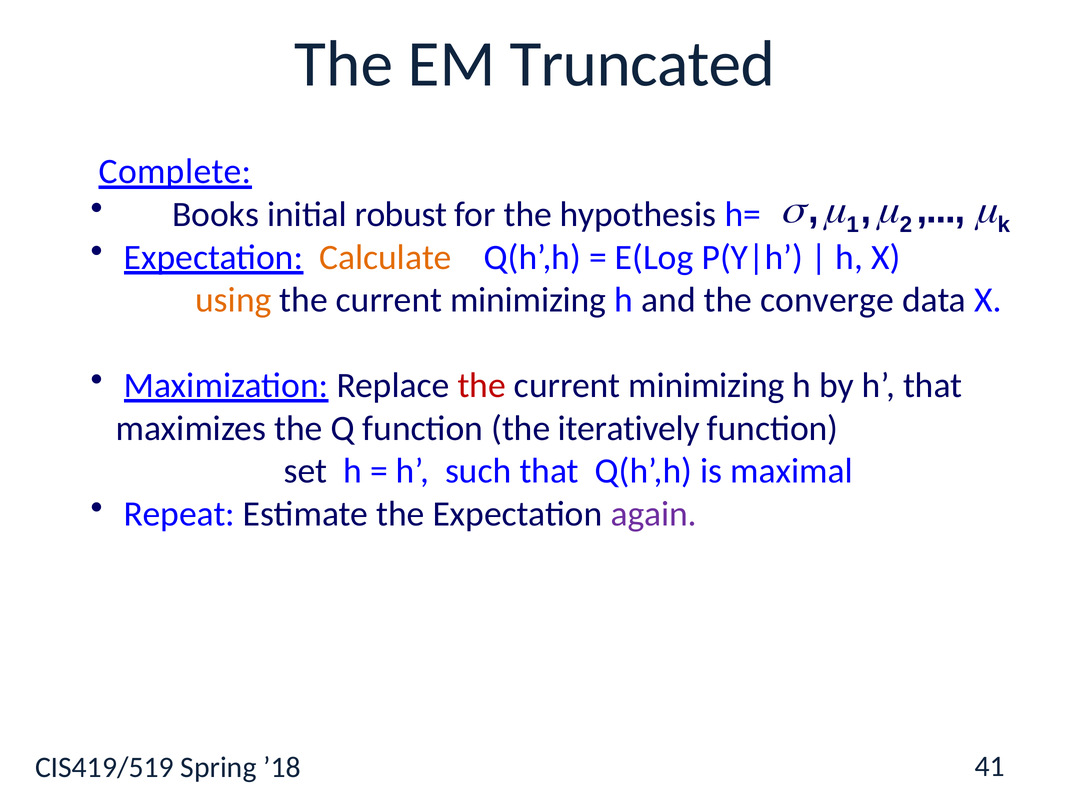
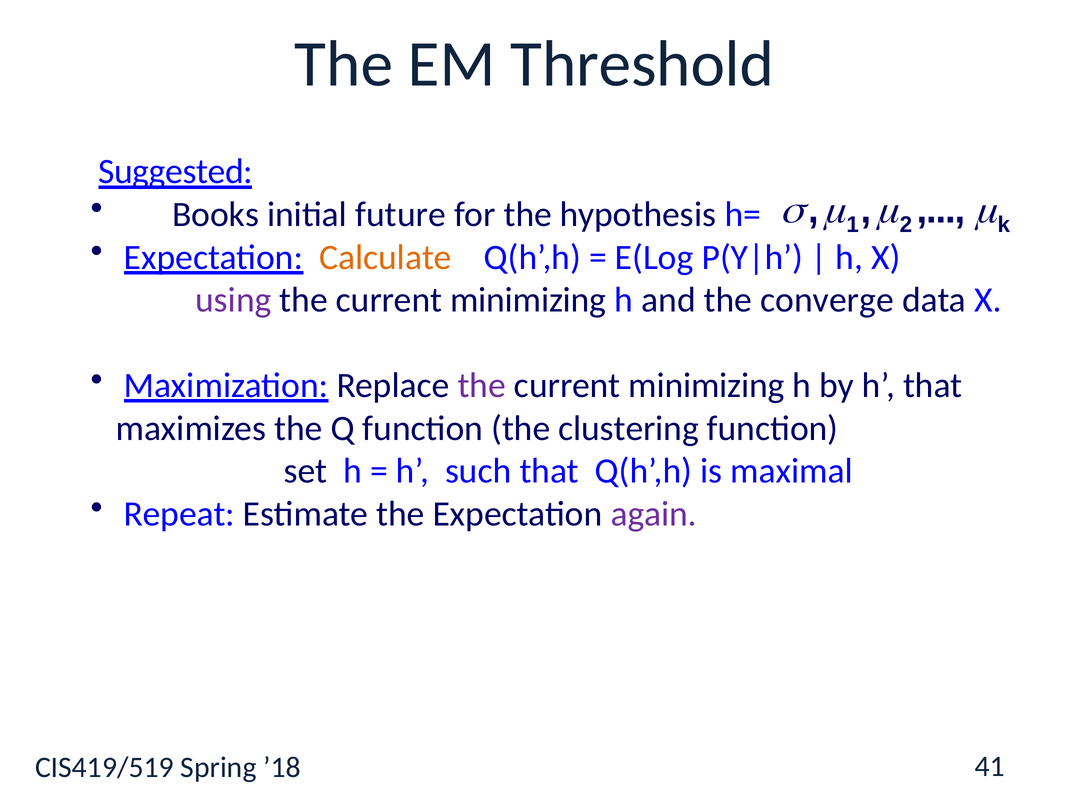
Truncated: Truncated -> Threshold (642, 64)
Complete: Complete -> Suggested (175, 172)
robust: robust -> future (401, 214)
using colour: orange -> purple (233, 300)
the colour: red -> purple (482, 385)
iteratively: iteratively -> clustering (629, 428)
